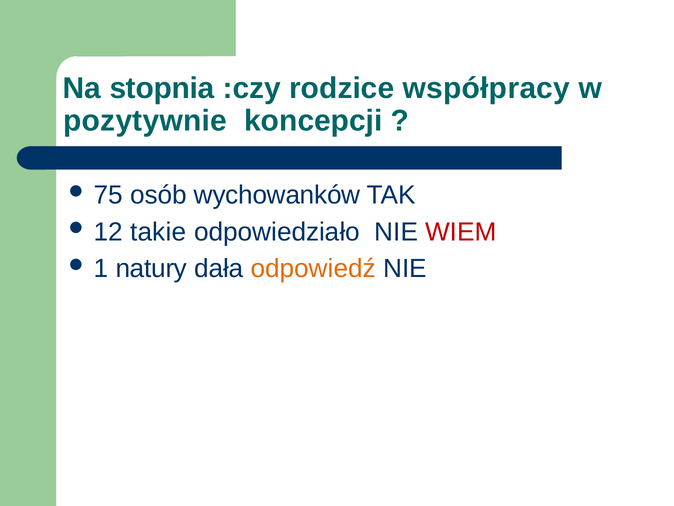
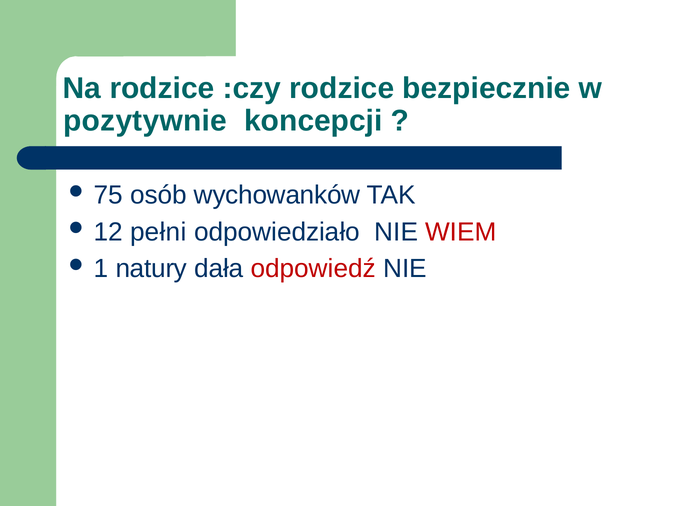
Na stopnia: stopnia -> rodzice (162, 88)
współpracy: współpracy -> bezpiecznie (487, 88)
takie: takie -> pełni (158, 232)
odpowiedź colour: orange -> red (313, 269)
